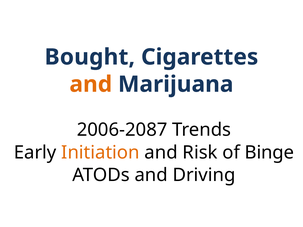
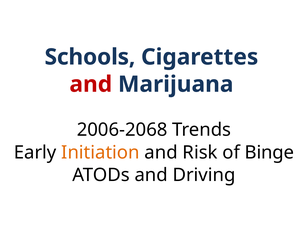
Bought: Bought -> Schools (90, 57)
and colour: orange -> red (91, 84)
2006-2087: 2006-2087 -> 2006-2068 (122, 130)
